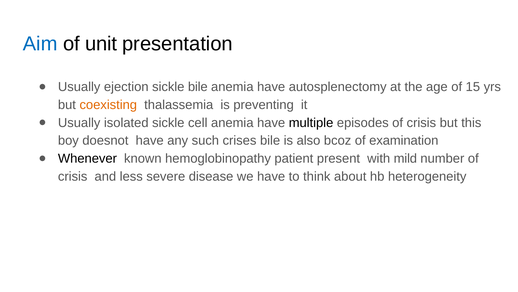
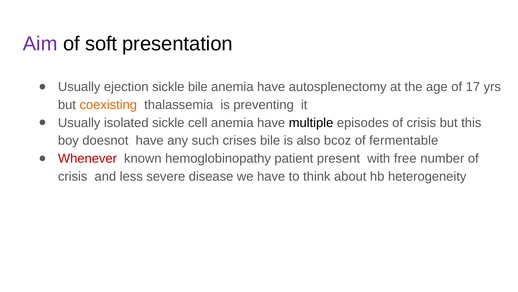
Aim colour: blue -> purple (40, 44)
unit: unit -> soft (101, 44)
15: 15 -> 17 (473, 87)
examination: examination -> fermentable (404, 140)
Whenever colour: black -> red (87, 158)
mild: mild -> free (405, 158)
